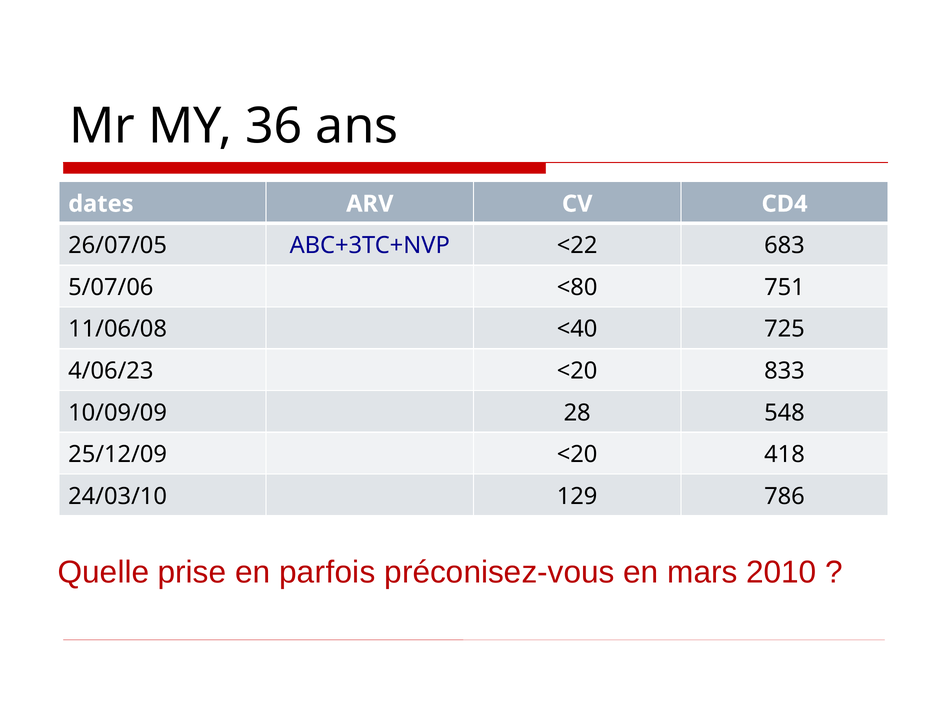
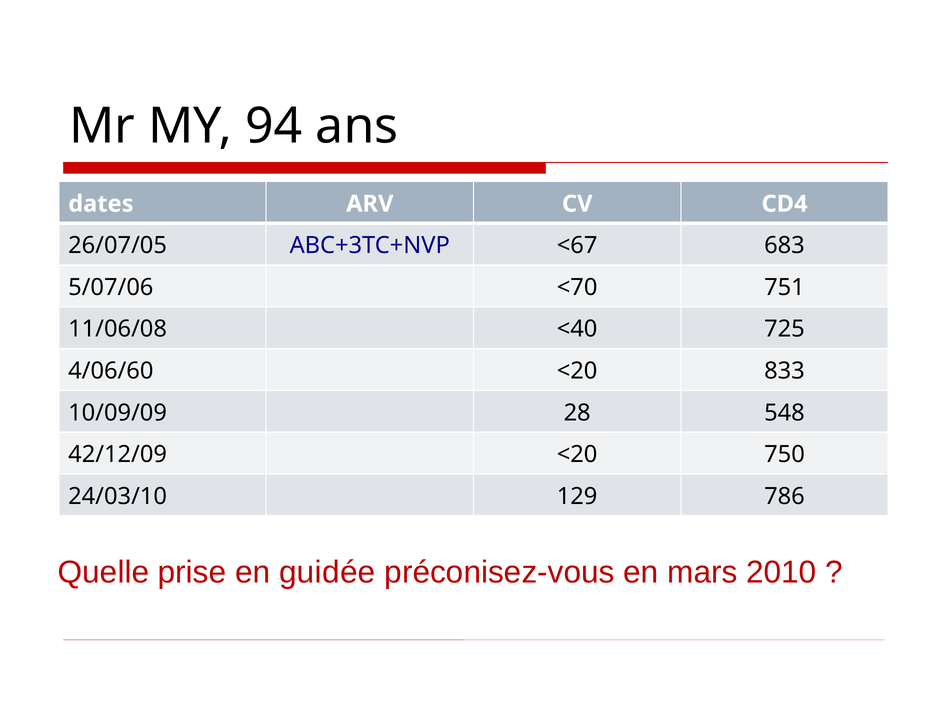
36: 36 -> 94 (274, 126)
<22: <22 -> <67 (577, 246)
<80: <80 -> <70 (577, 287)
4/06/23: 4/06/23 -> 4/06/60 (111, 371)
25/12/09: 25/12/09 -> 42/12/09 (118, 454)
418: 418 -> 750 (785, 454)
parfois: parfois -> guidée (327, 572)
